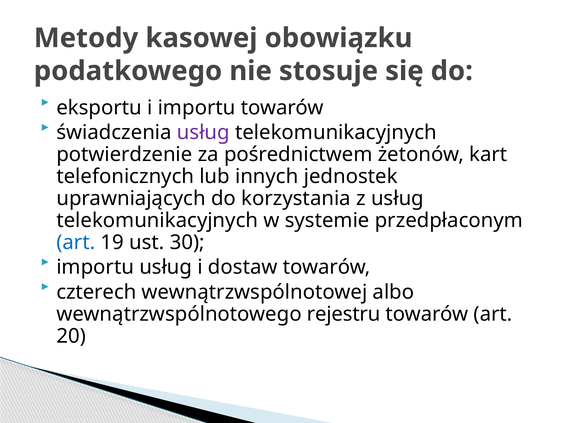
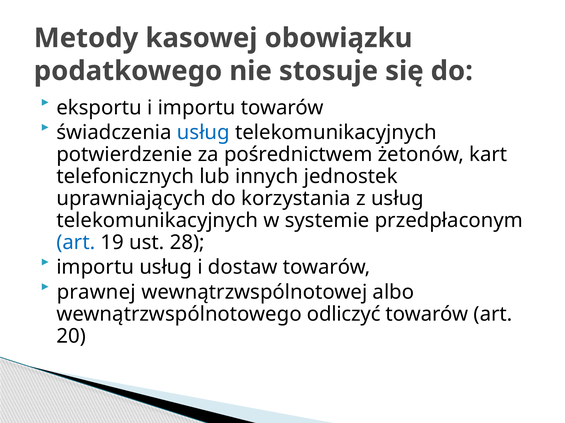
usług colour: purple -> blue (203, 133)
30: 30 -> 28 (187, 243)
czterech: czterech -> prawnej (96, 293)
rejestru: rejestru -> odliczyć (344, 315)
